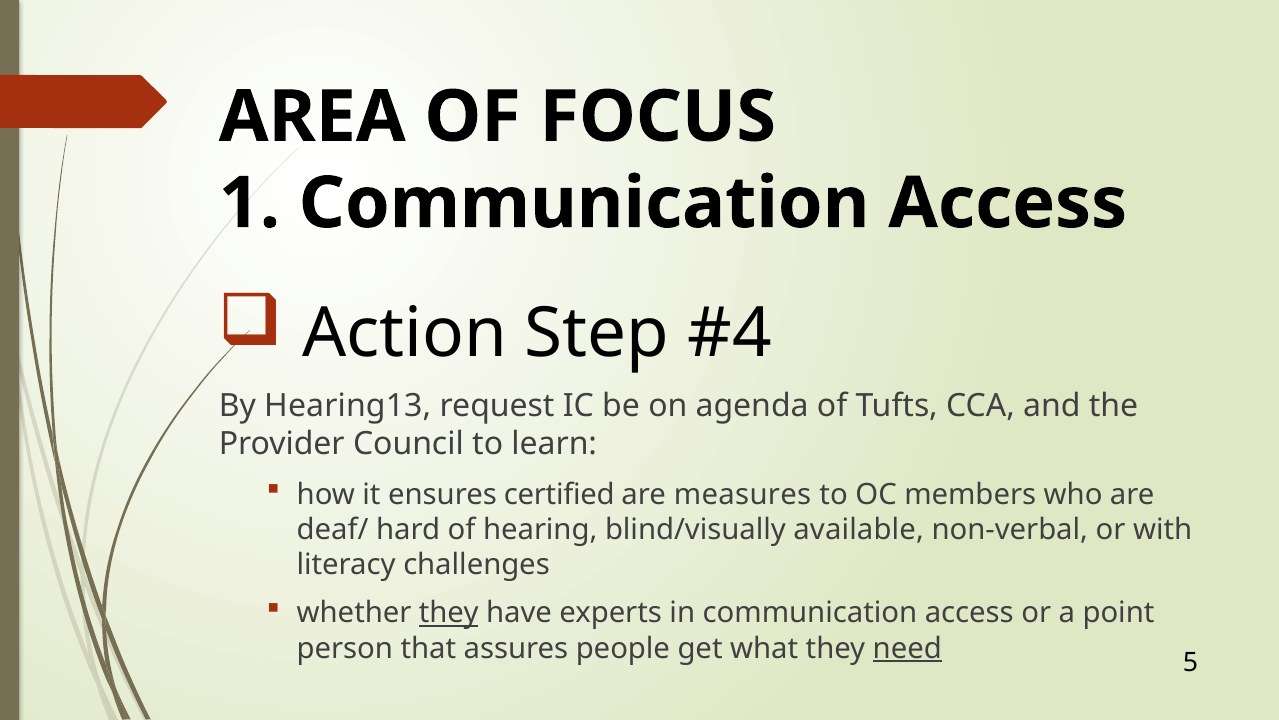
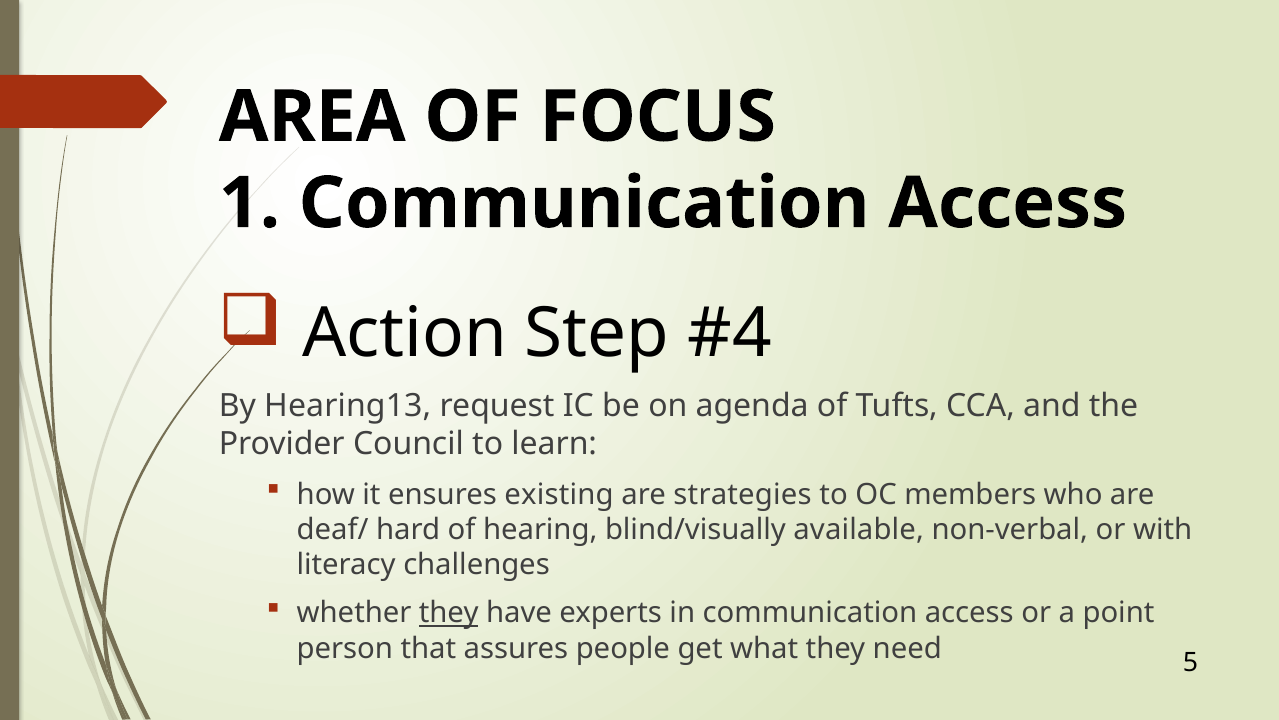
certified: certified -> existing (559, 494)
measures: measures -> strategies (743, 494)
need underline: present -> none (907, 648)
